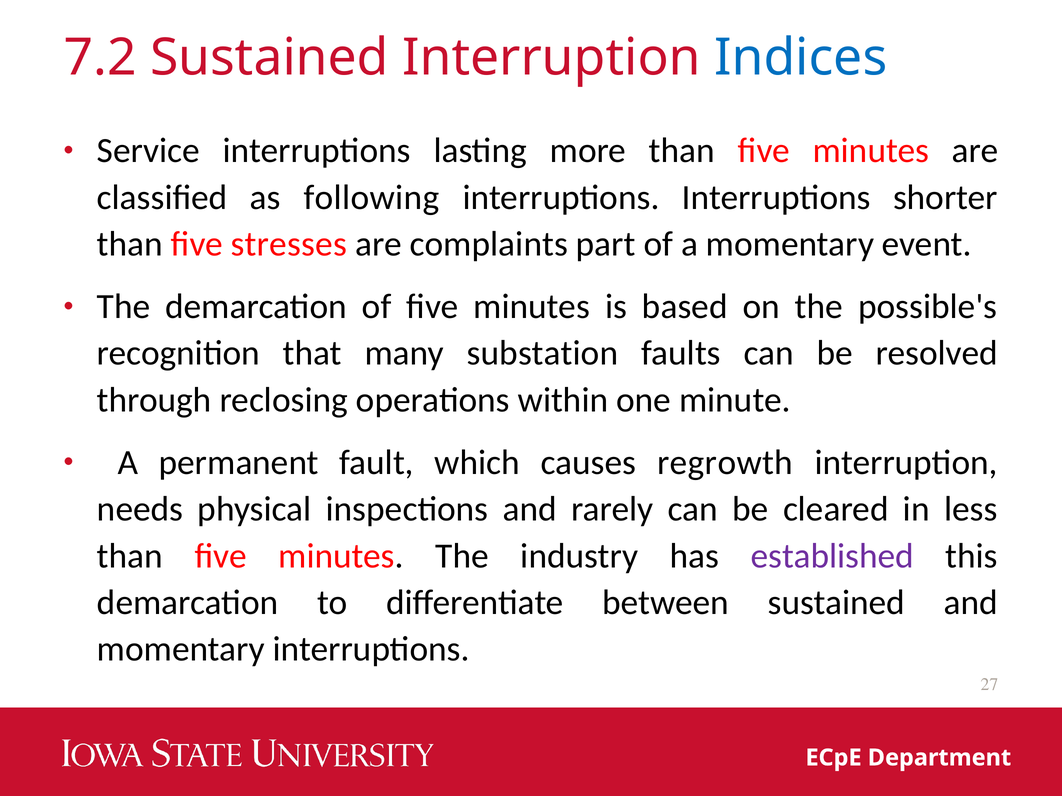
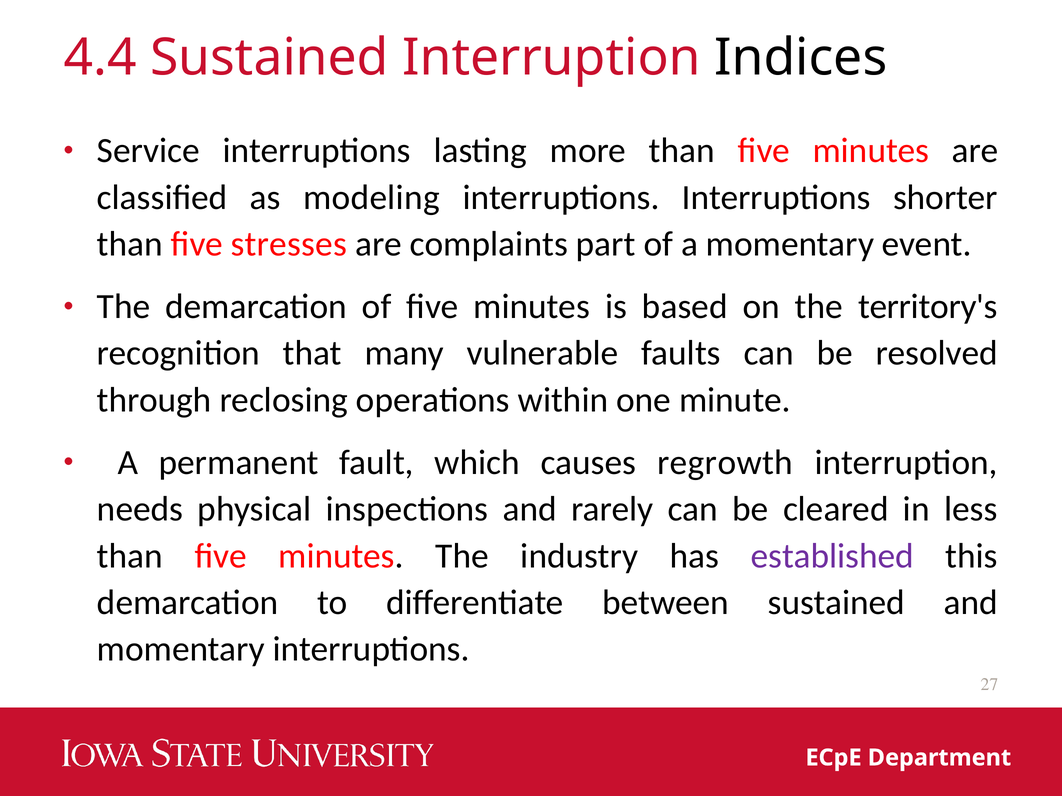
7.2: 7.2 -> 4.4 (100, 58)
Indices colour: blue -> black (801, 58)
following: following -> modeling (371, 197)
possible's: possible's -> territory's (928, 307)
substation: substation -> vulnerable (543, 354)
